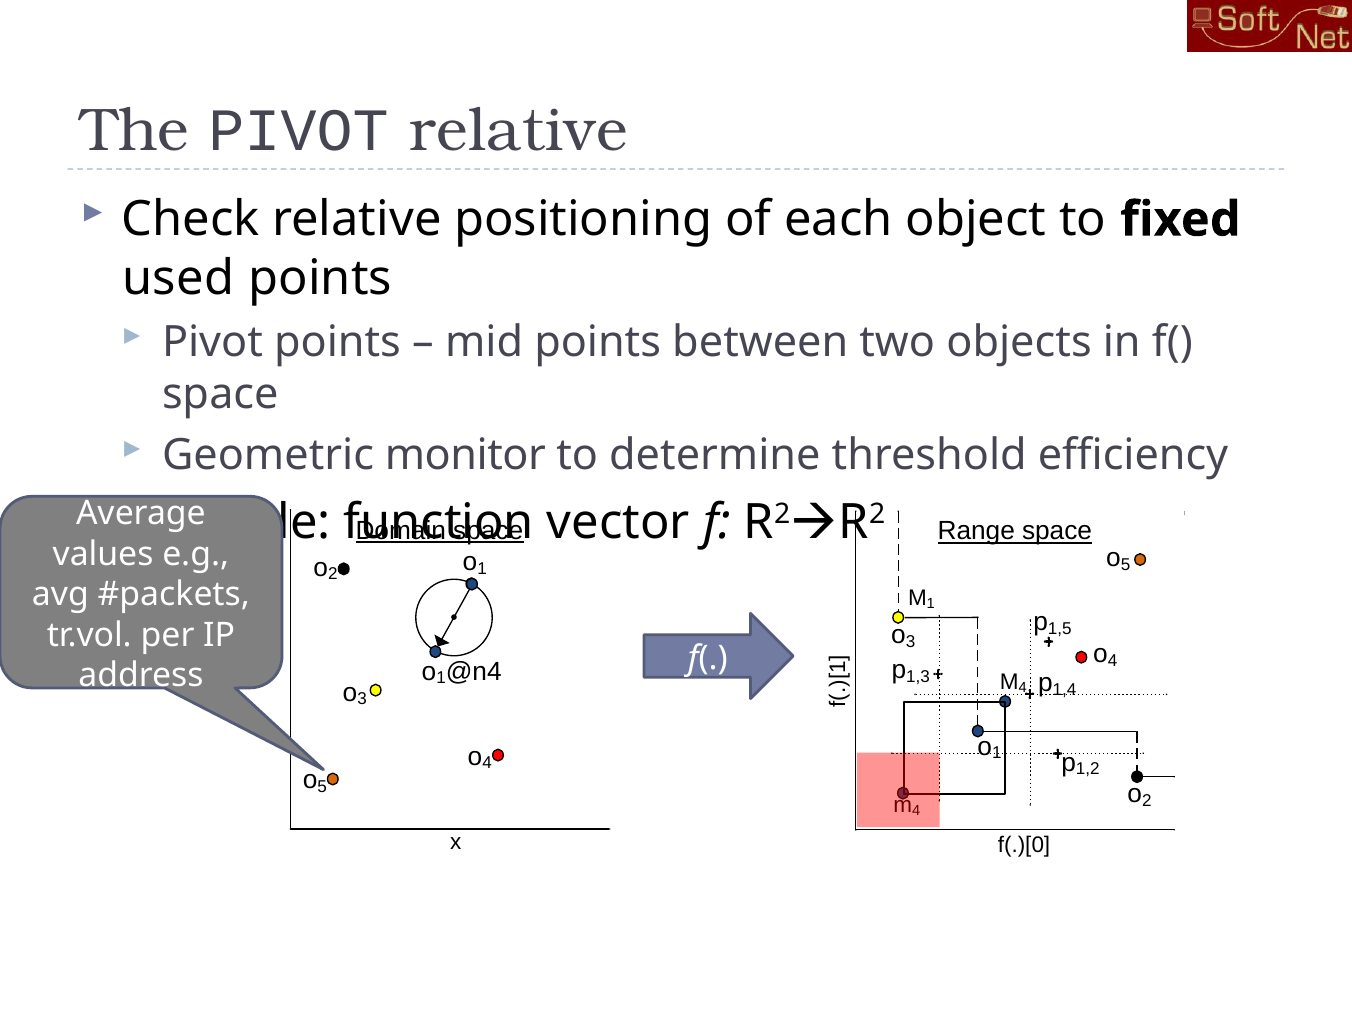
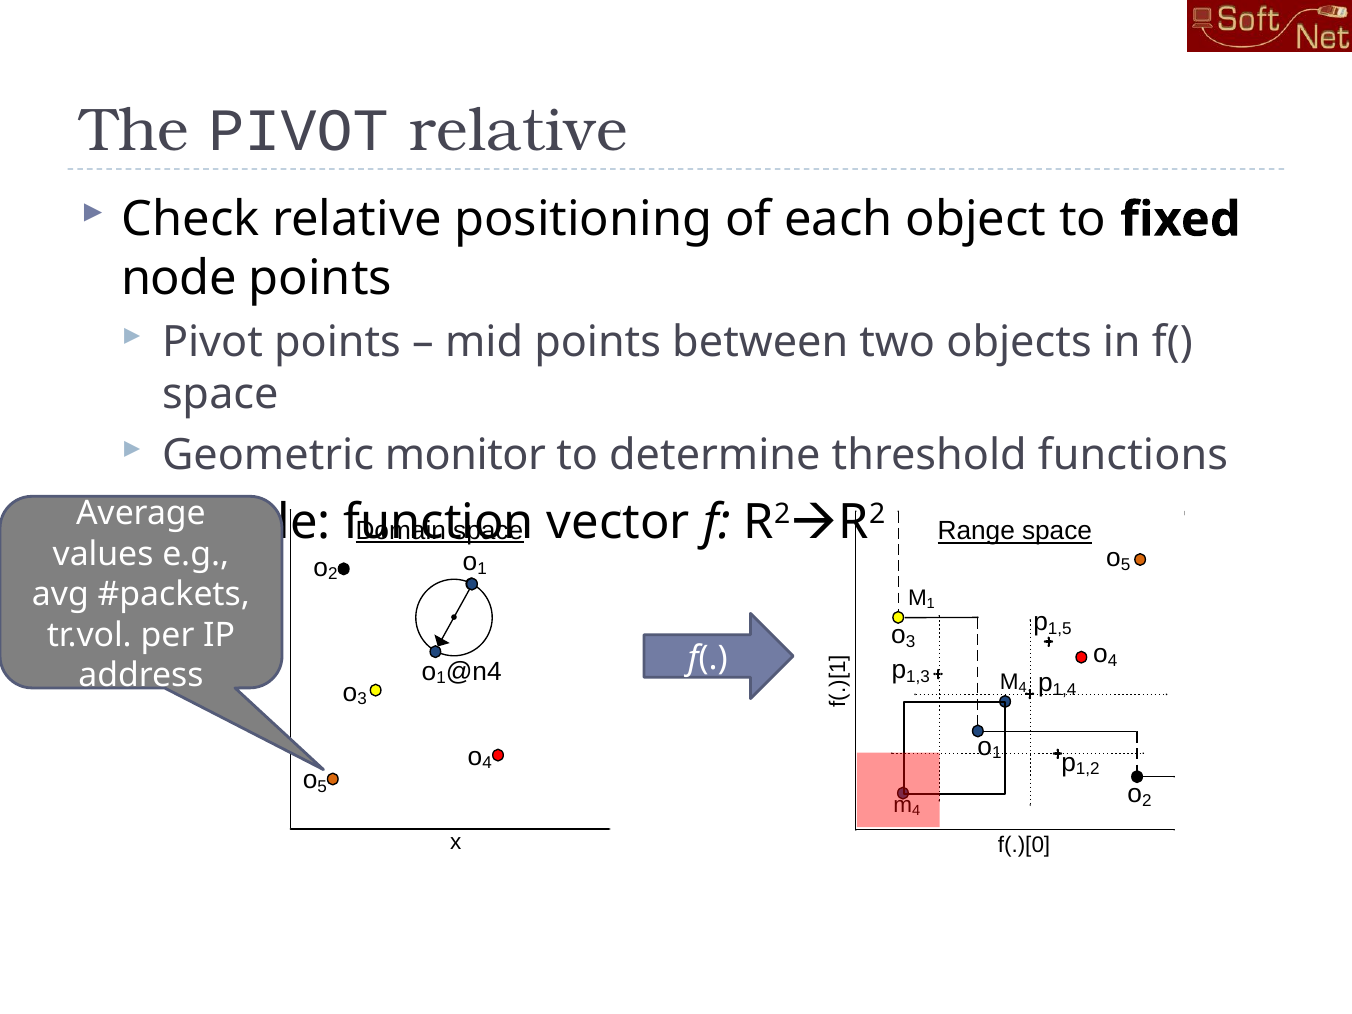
used: used -> node (179, 278)
efficiency: efficiency -> functions (1133, 455)
